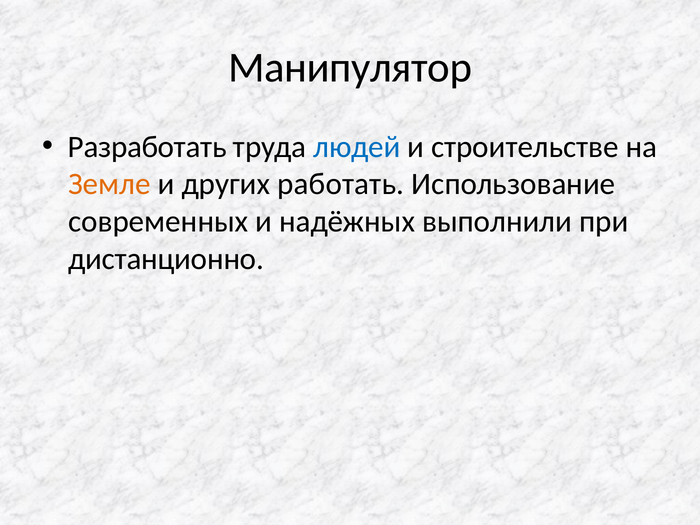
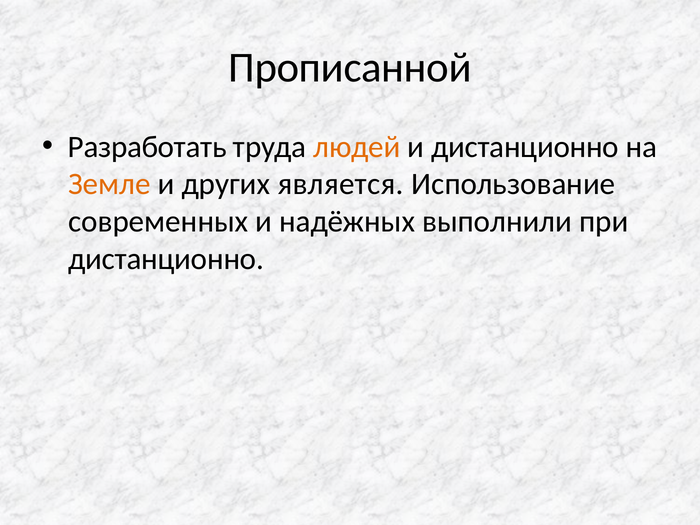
Манипулятор: Манипулятор -> Прописанной (350, 68)
людей colour: blue -> orange (357, 147)
и строительстве: строительстве -> дистанционно (525, 147)
работать: работать -> является (341, 184)
